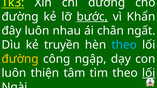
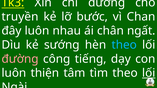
đường: đường -> truyền (20, 17)
bước underline: present -> none (92, 17)
Khẩn: Khẩn -> Chan (141, 17)
truyền: truyền -> sướng (62, 45)
đường colour: yellow -> pink (20, 59)
ngập: ngập -> tiếng (91, 59)
